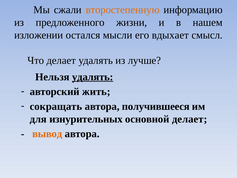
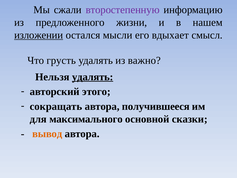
второстепенную colour: orange -> purple (123, 10)
изложении underline: none -> present (39, 35)
Что делает: делает -> грусть (61, 60)
лучше: лучше -> важно (144, 60)
жить: жить -> этого (96, 92)
изнурительных: изнурительных -> максимального (86, 119)
основной делает: делает -> сказки (190, 119)
